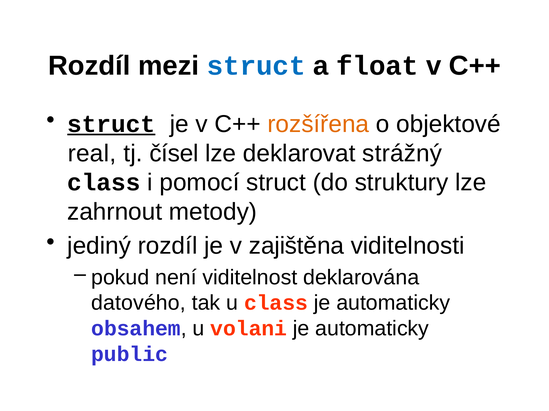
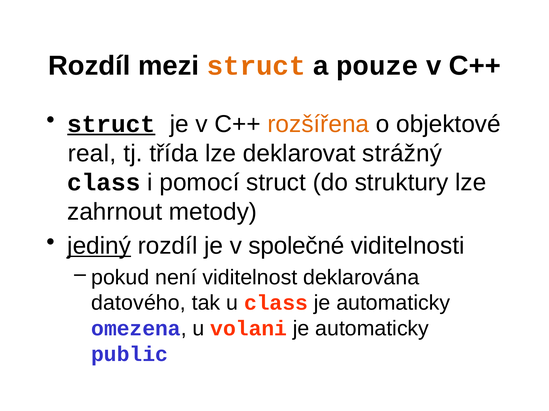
struct colour: blue -> orange (256, 66)
float: float -> pouze (377, 66)
čísel: čísel -> třída (174, 154)
jediný underline: none -> present (99, 246)
zajištěna: zajištěna -> společné (297, 246)
obsahem: obsahem -> omezena (136, 329)
